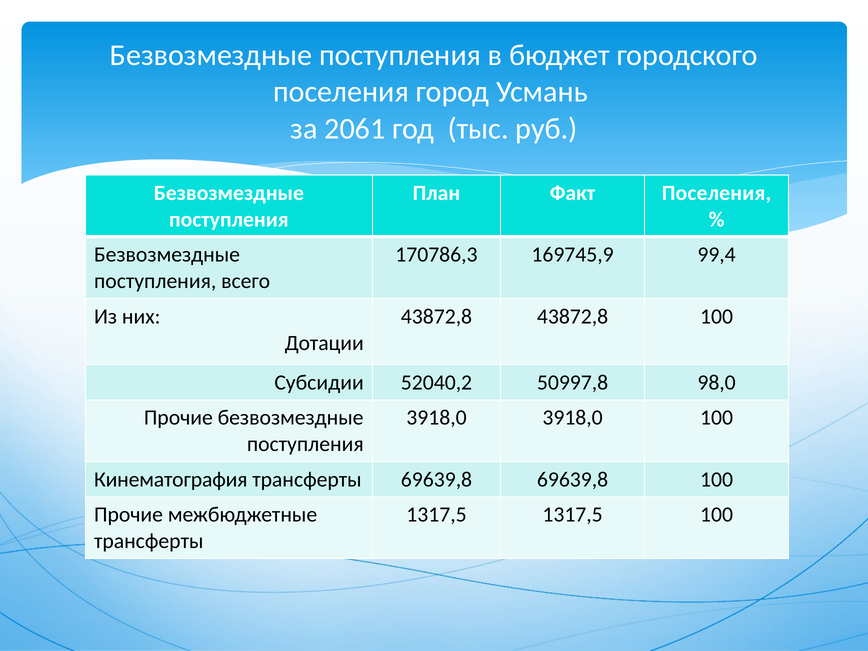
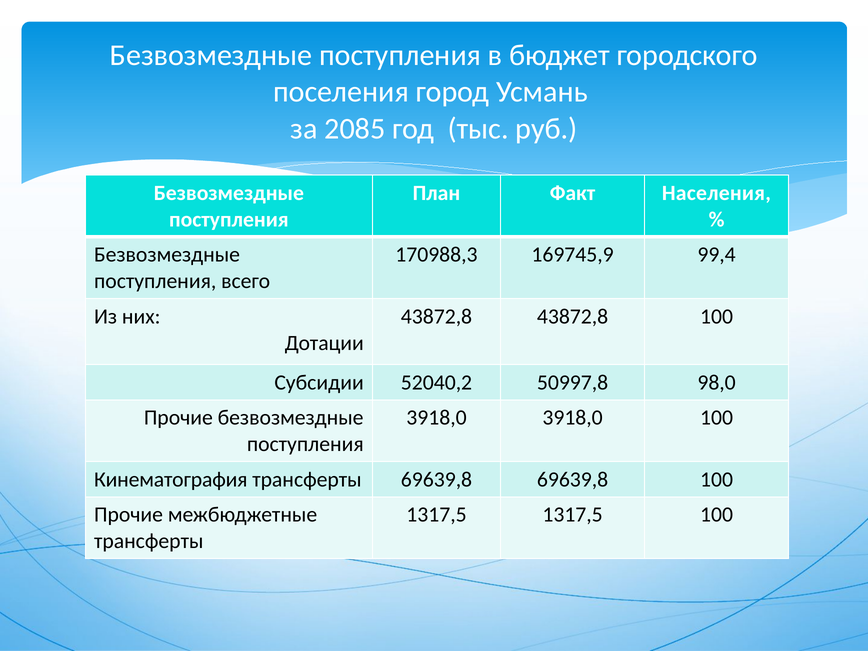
2061: 2061 -> 2085 (355, 129)
Факт Поселения: Поселения -> Населения (716, 193)
170786,3: 170786,3 -> 170988,3 (436, 255)
